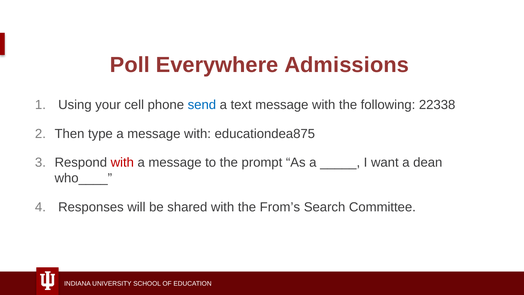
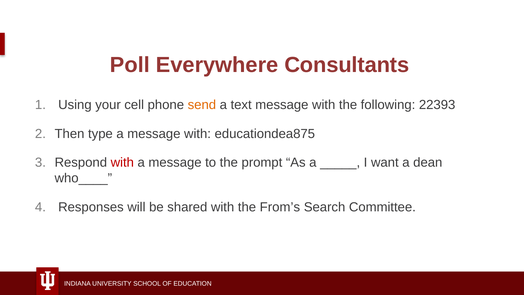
Admissions: Admissions -> Consultants (347, 65)
send colour: blue -> orange (202, 105)
22338: 22338 -> 22393 (437, 105)
